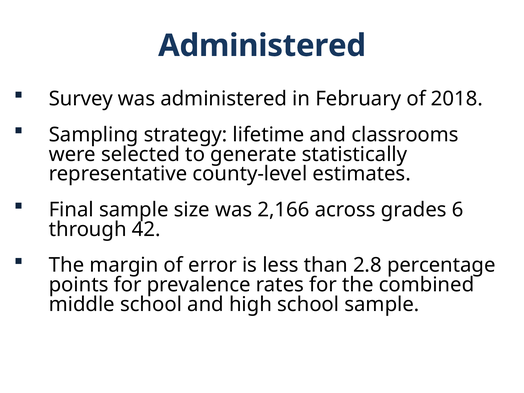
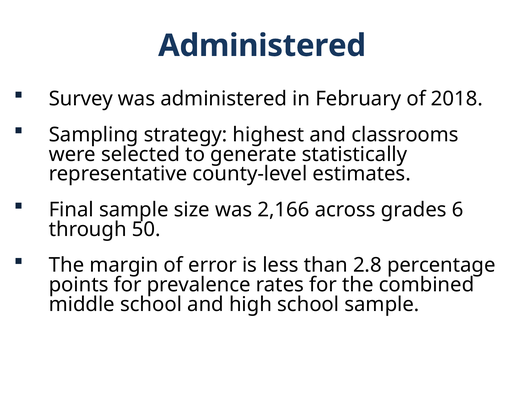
lifetime: lifetime -> highest (268, 135)
42: 42 -> 50 (146, 229)
